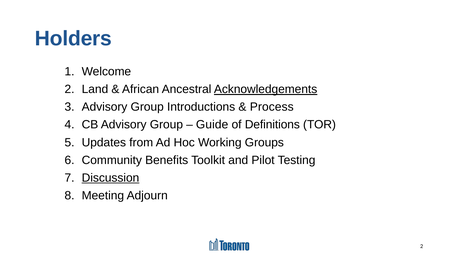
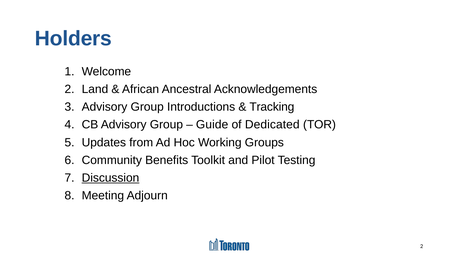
Acknowledgements underline: present -> none (266, 89)
Process: Process -> Tracking (272, 107)
Definitions: Definitions -> Dedicated (272, 125)
